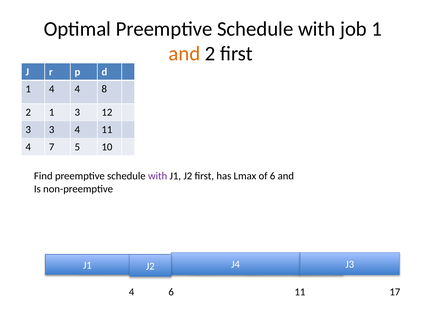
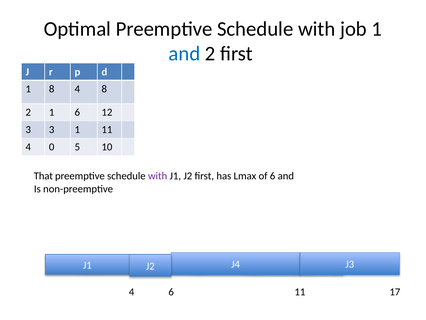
and colour: orange -> blue (184, 54)
1 4: 4 -> 8 (52, 89)
1 3: 3 -> 6 (77, 112)
3 4: 4 -> 1 (77, 129)
7: 7 -> 0 (52, 147)
Find: Find -> That (43, 176)
